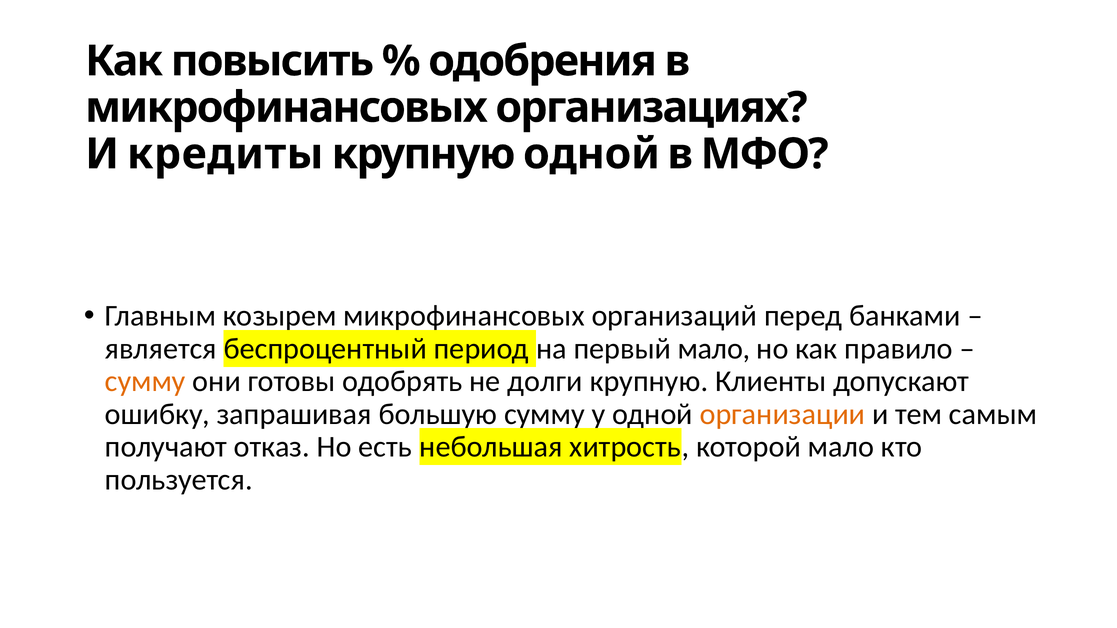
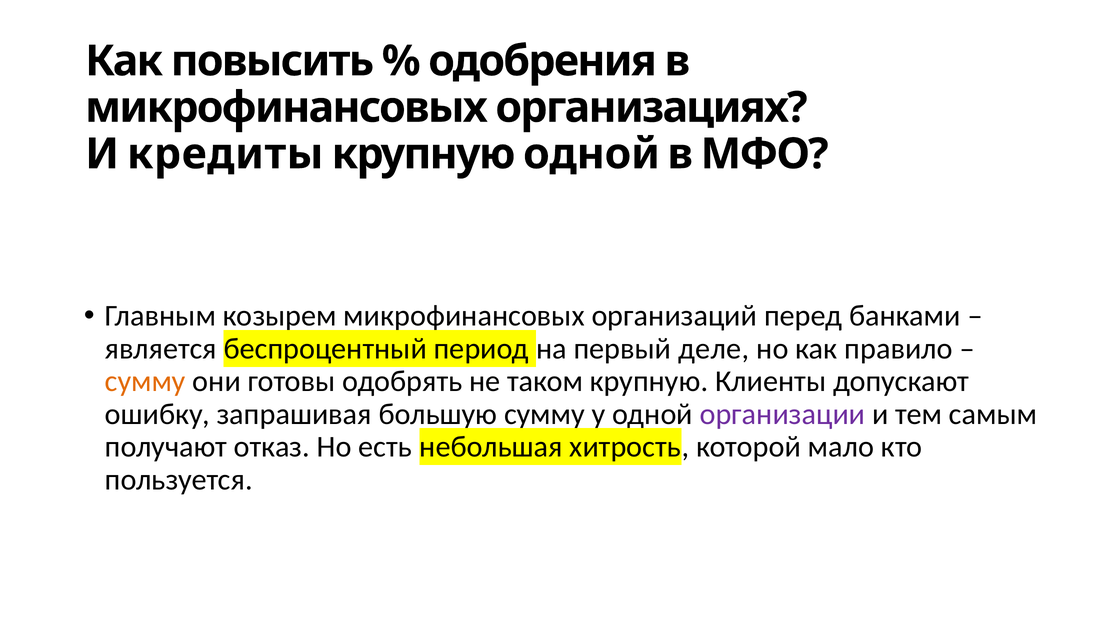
первый мало: мало -> деле (714, 349)
долги: долги -> таком (545, 382)
организации colour: orange -> purple (782, 414)
